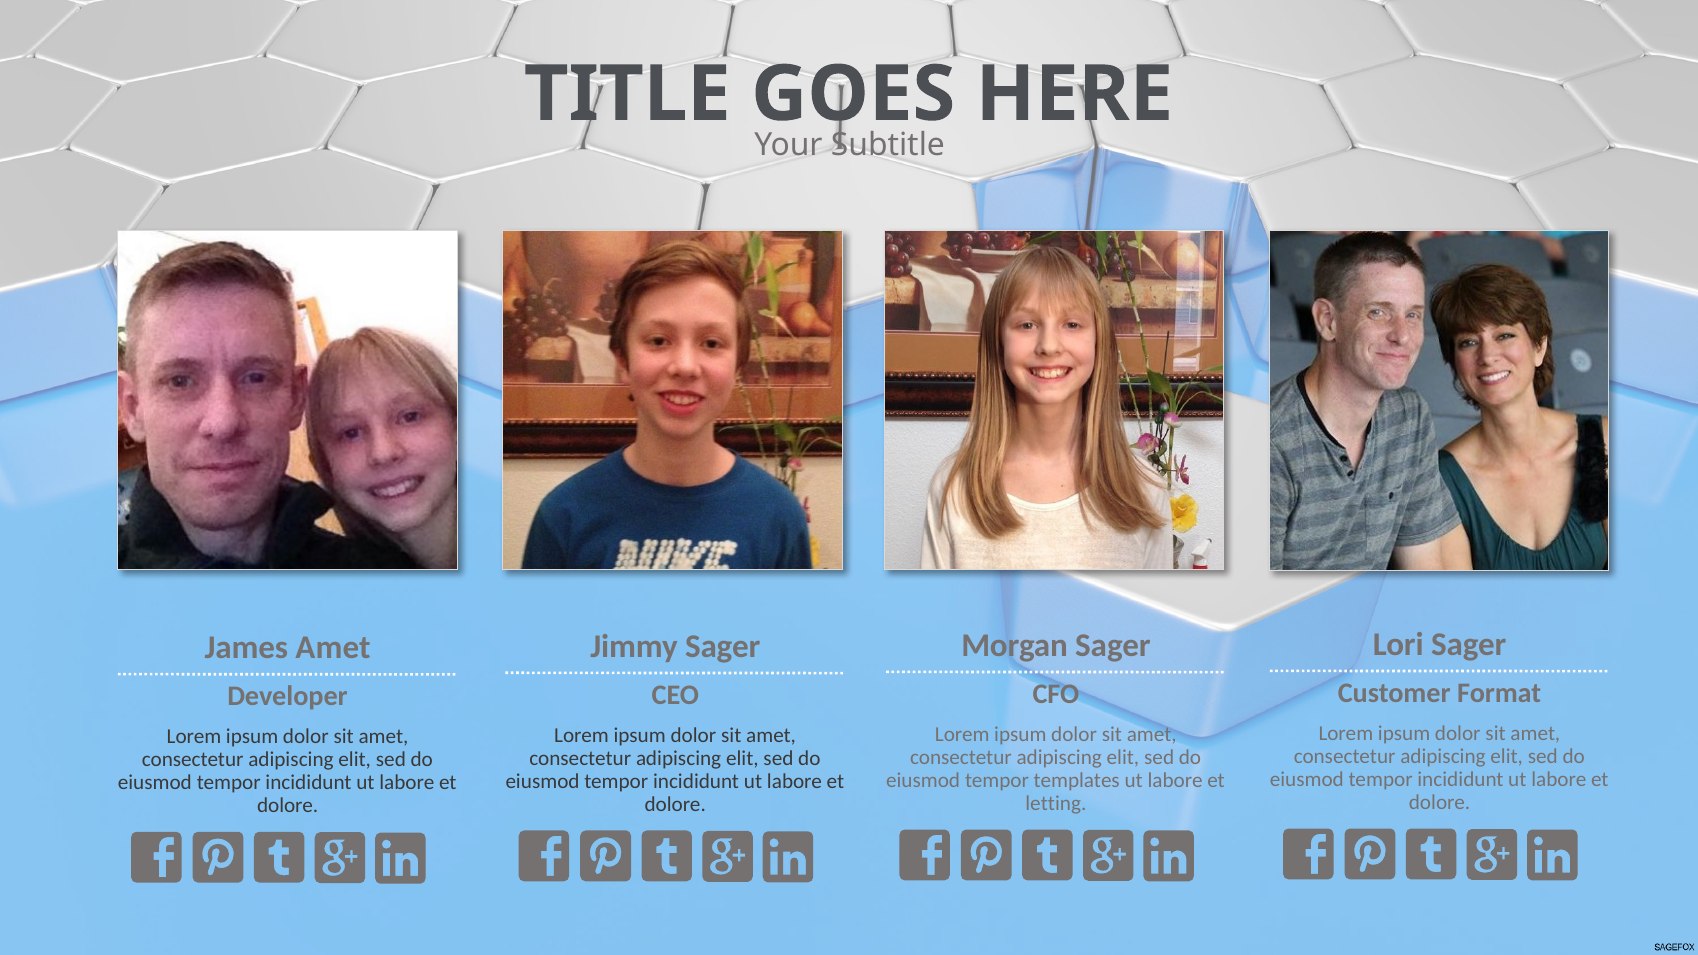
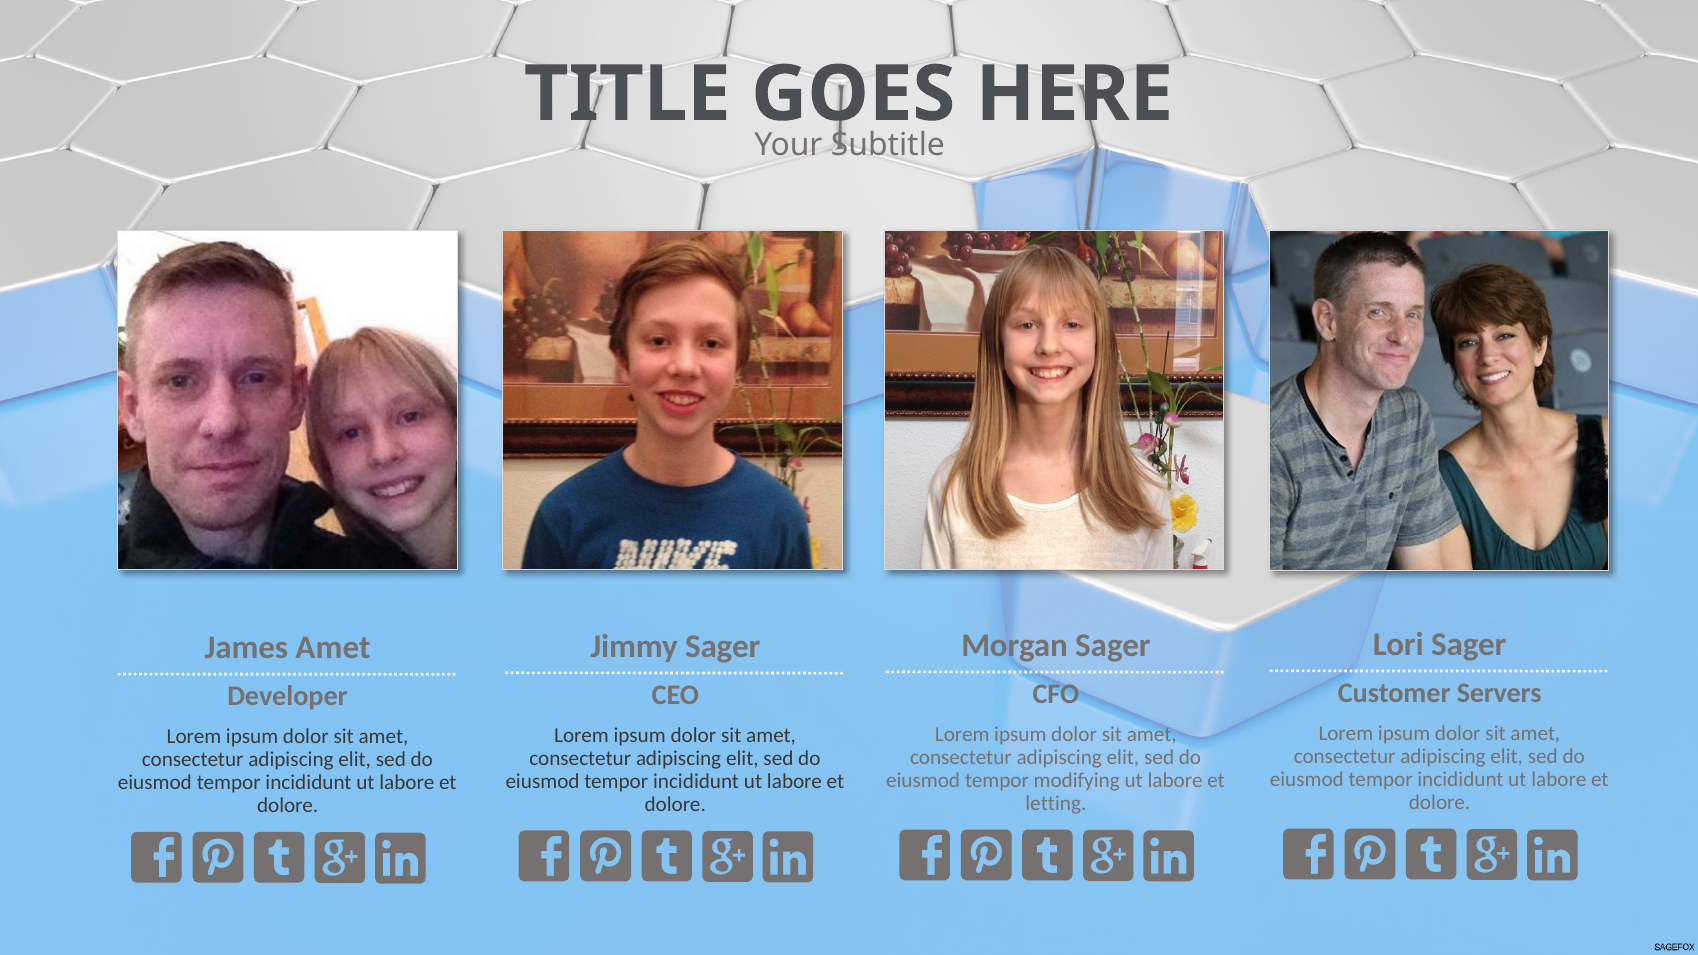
Format: Format -> Servers (1499, 694)
templates: templates -> modifying (1077, 780)
